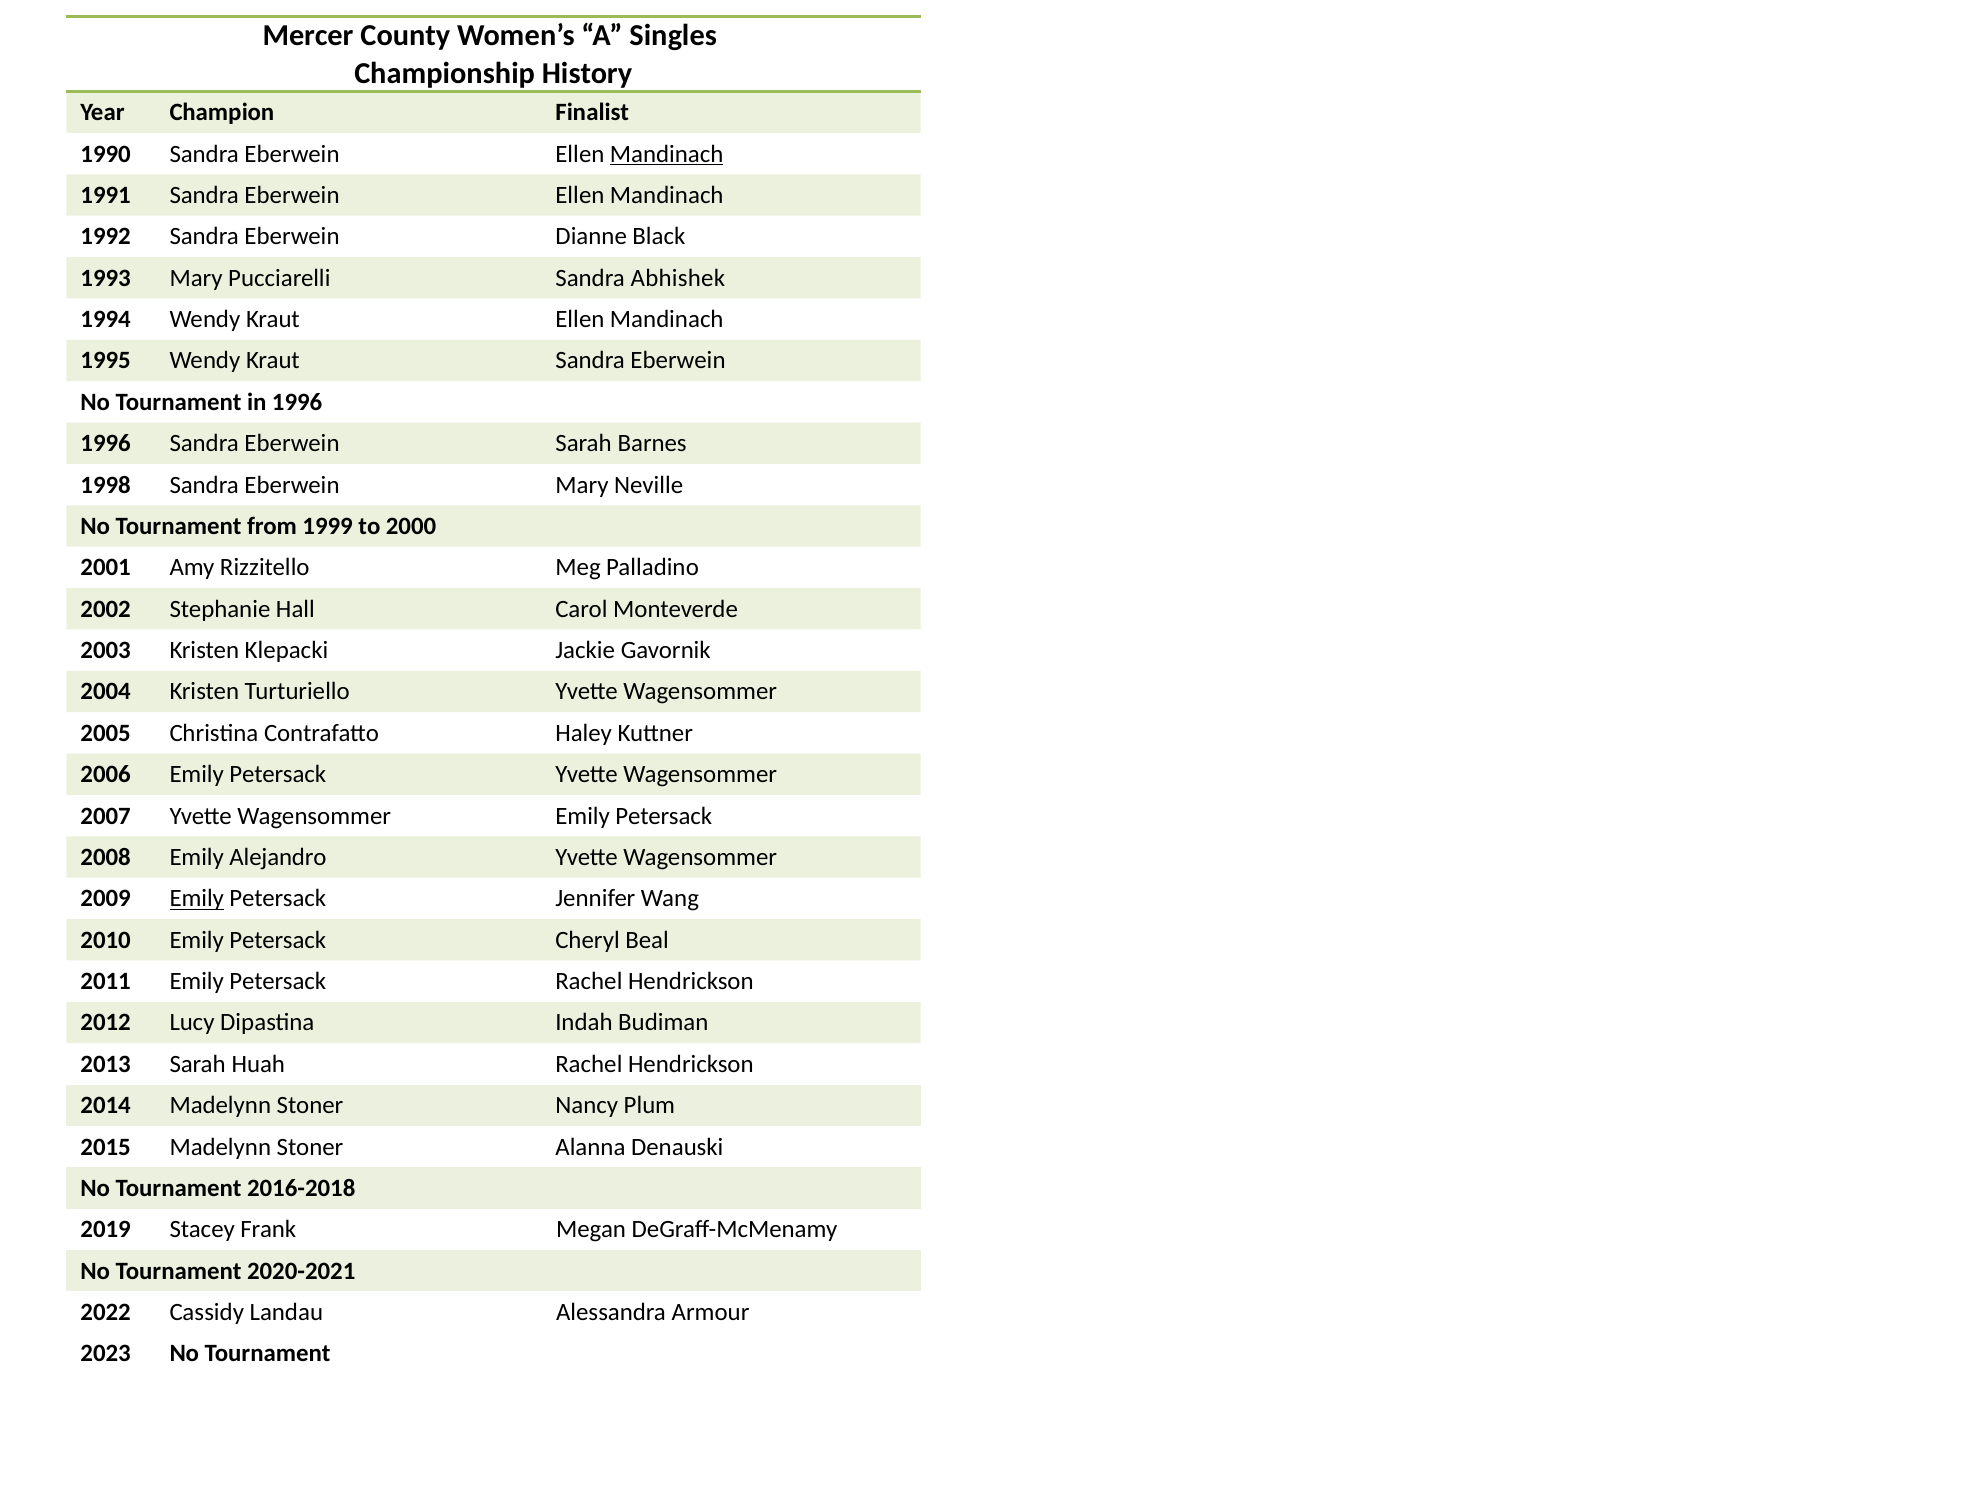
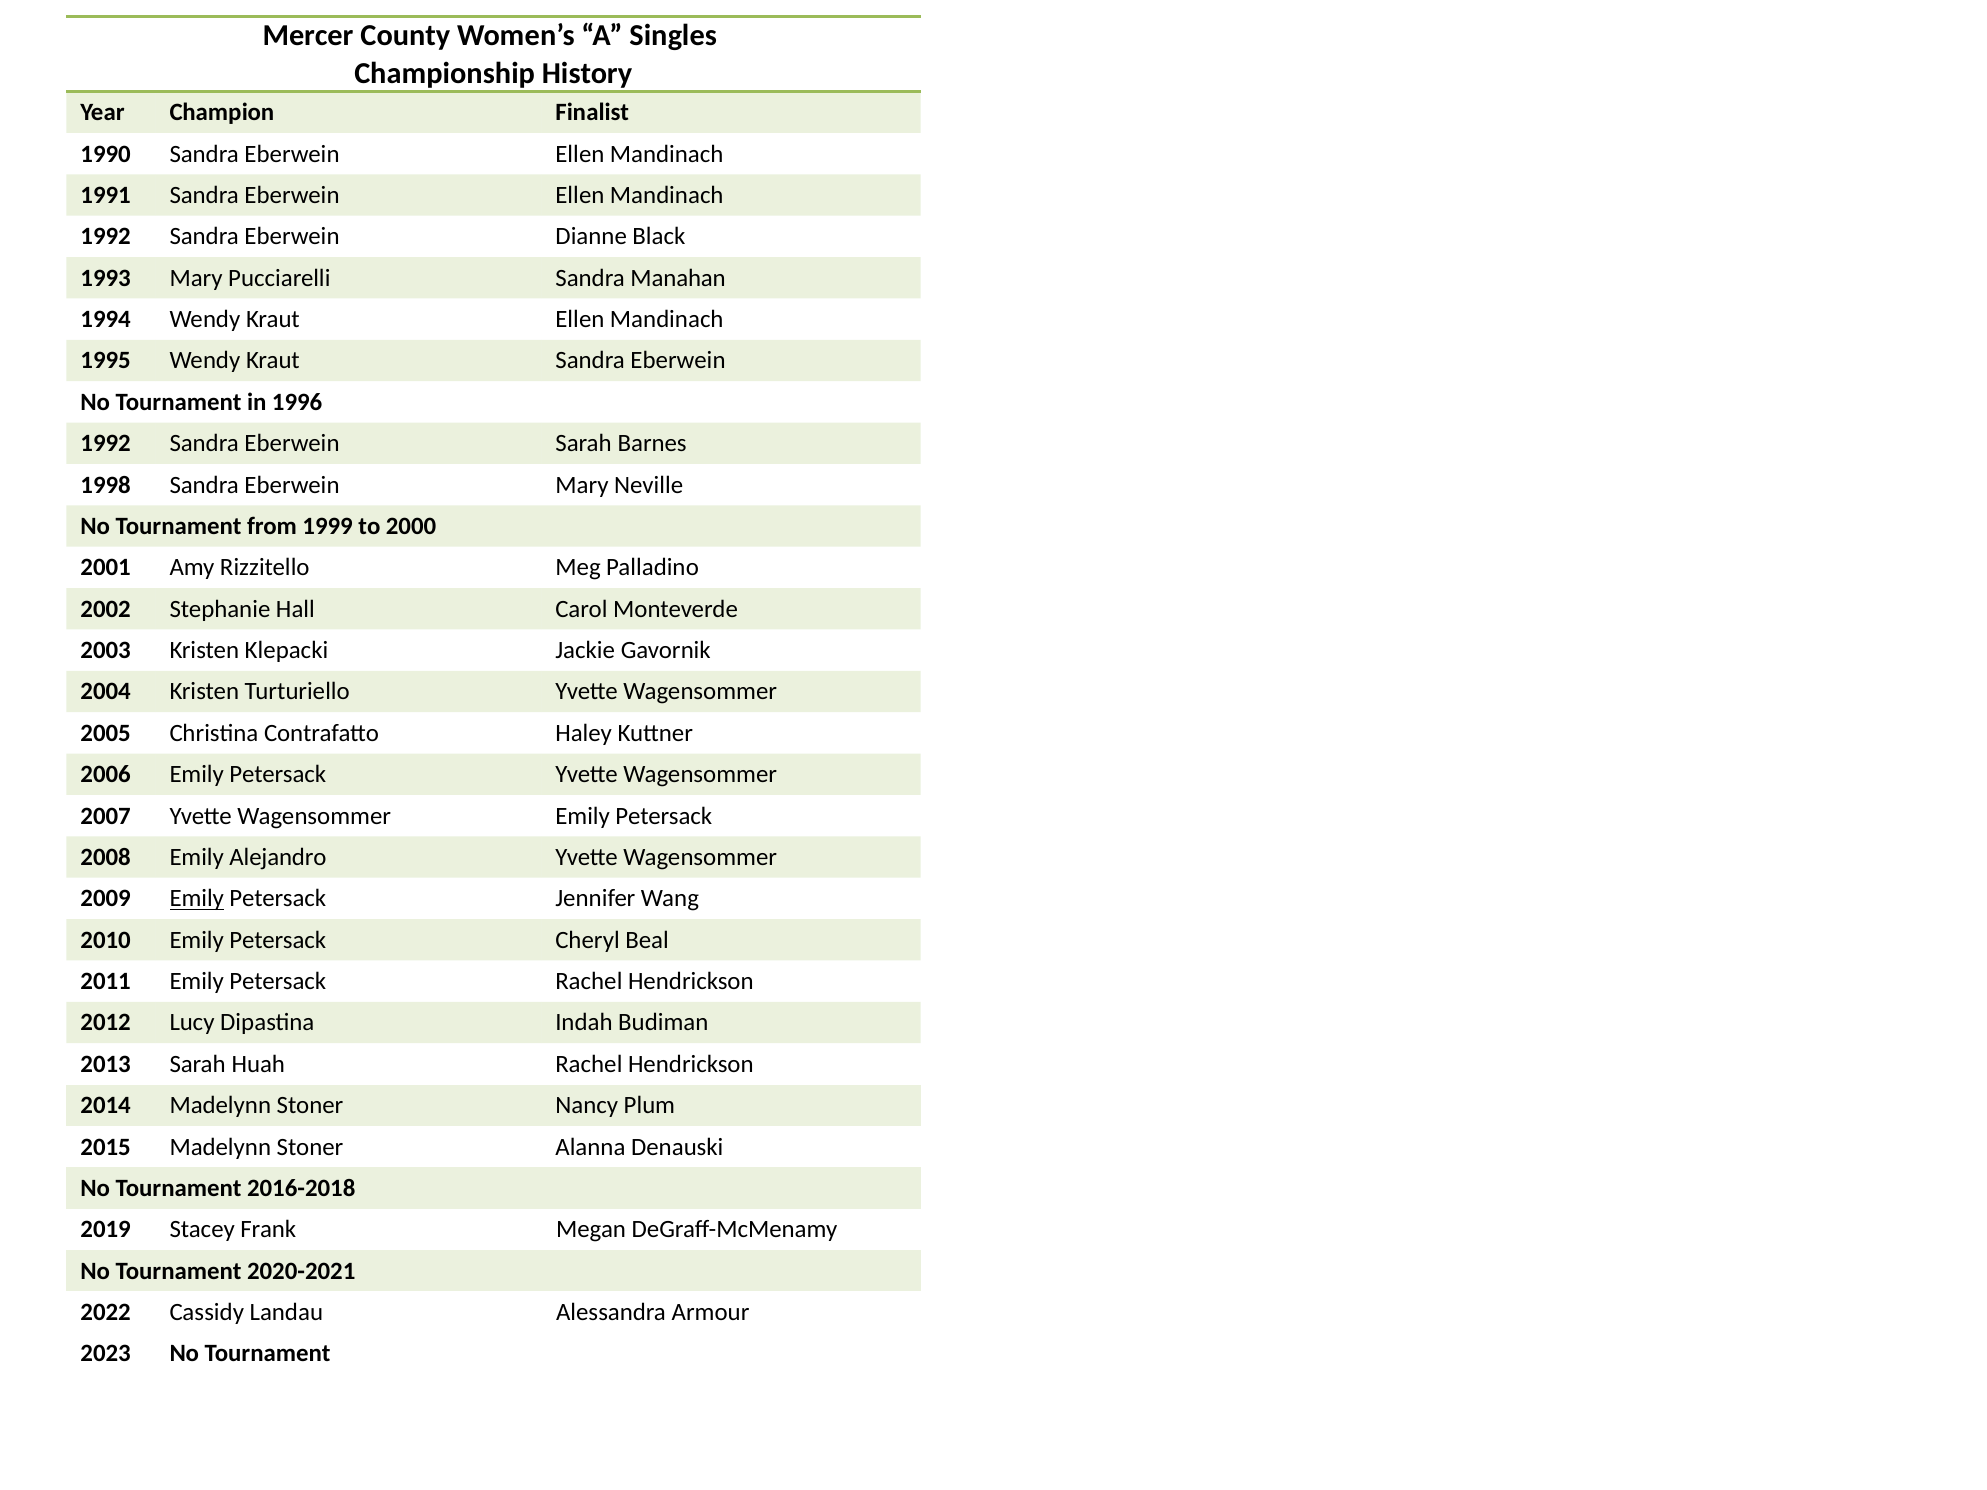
Mandinach underline: present -> none (667, 154)
Abhishek: Abhishek -> Manahan (678, 278)
1996: 1996 -> 1992 (106, 444)
